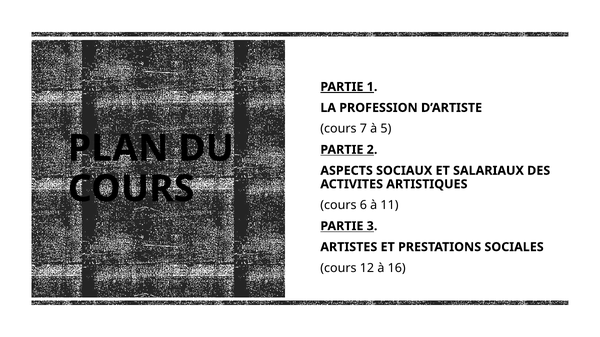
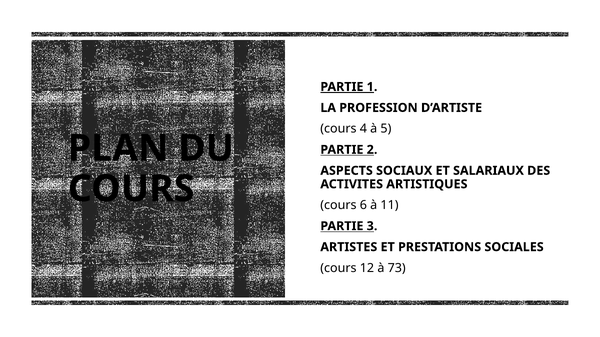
7: 7 -> 4 (363, 129)
16: 16 -> 73 (397, 268)
